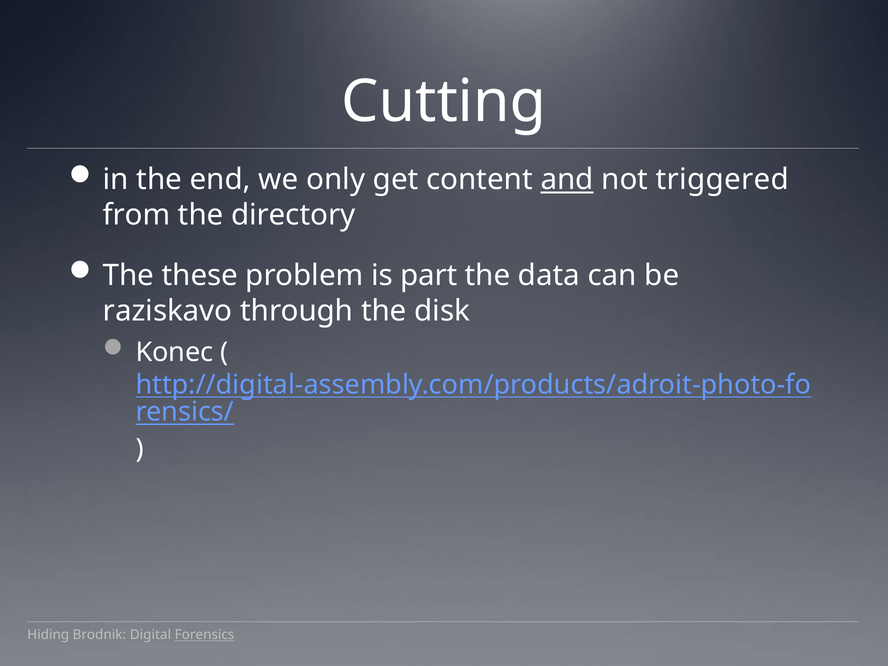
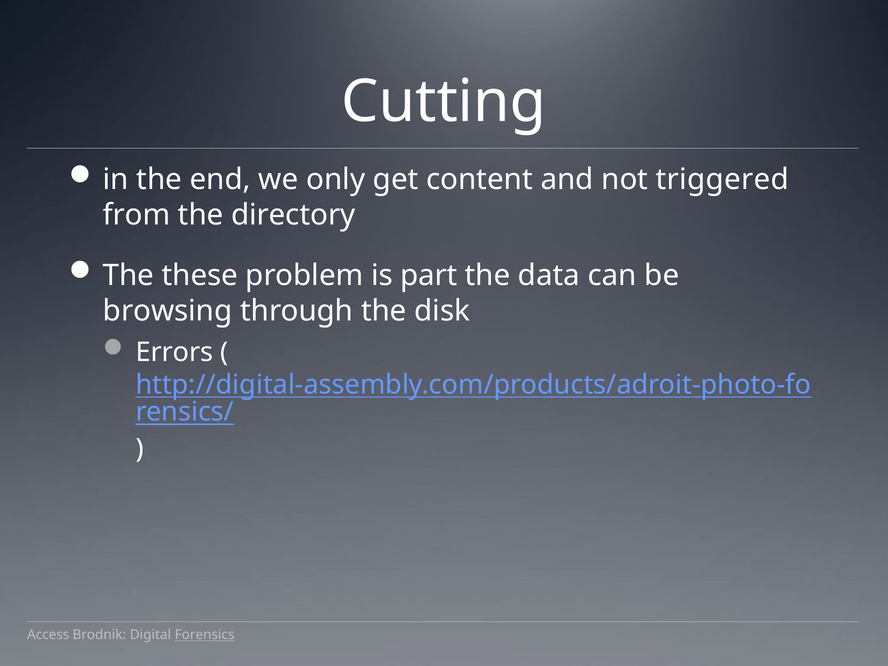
and underline: present -> none (567, 180)
raziskavo: raziskavo -> browsing (168, 311)
Konec: Konec -> Errors (174, 352)
Hiding: Hiding -> Access (48, 635)
